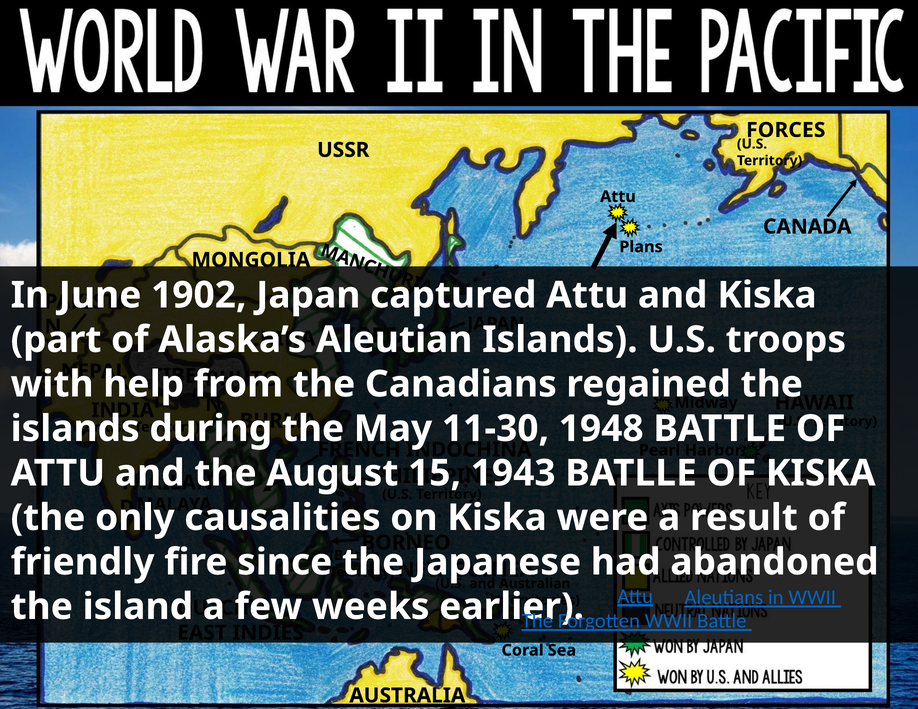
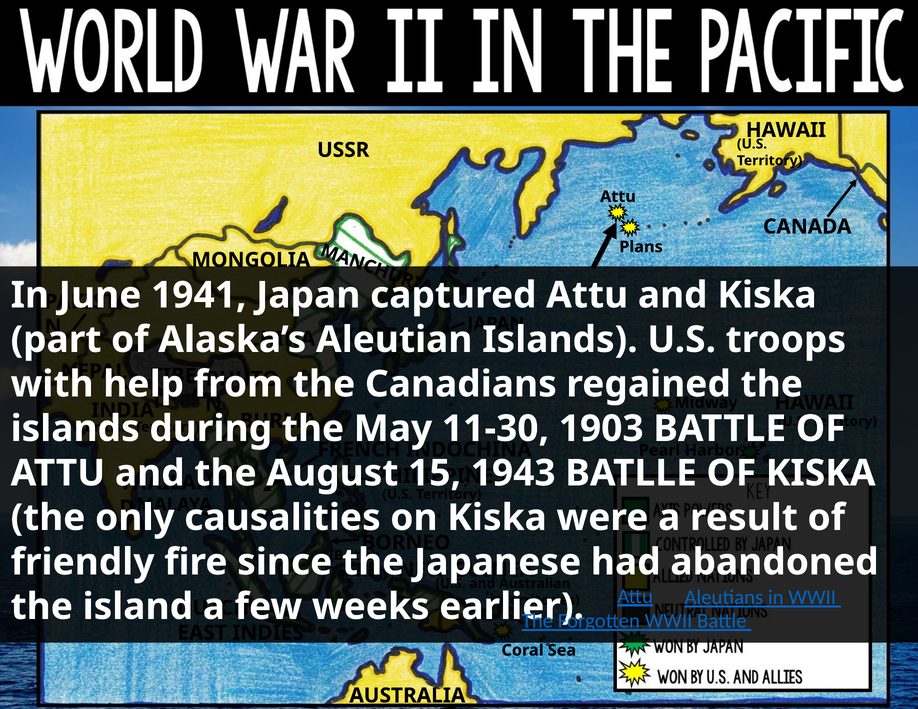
FORCES: FORCES -> HAWAII (786, 130)
1902: 1902 -> 1941 (199, 295)
1948: 1948 -> 1903 (601, 429)
